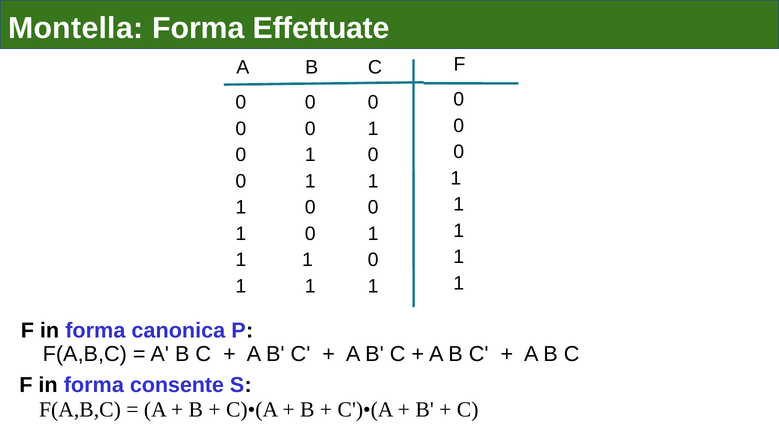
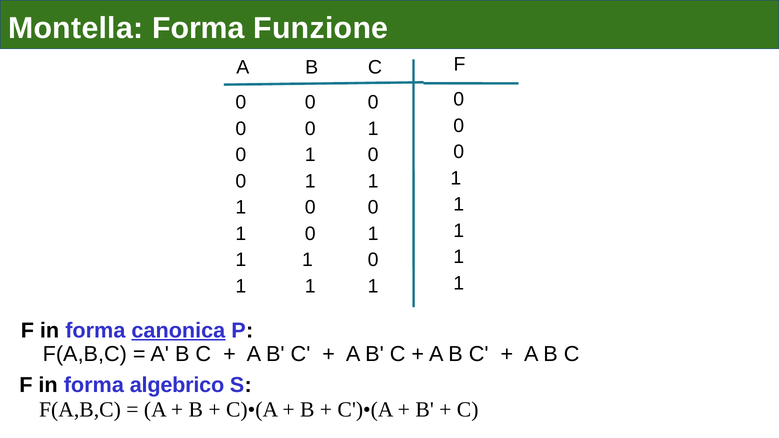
Effettuate: Effettuate -> Funzione (321, 28)
canonica underline: none -> present (178, 331)
consente: consente -> algebrico (177, 385)
